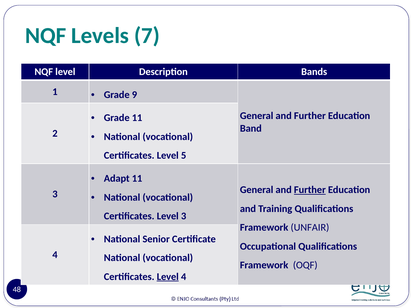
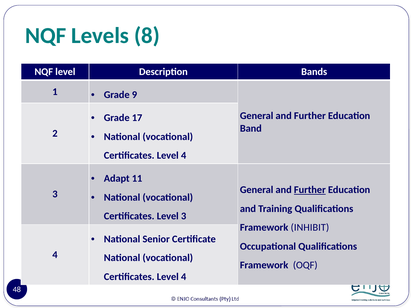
7: 7 -> 8 (147, 36)
Grade 11: 11 -> 17 (137, 118)
5: 5 -> 4 (184, 156)
UNFAIR: UNFAIR -> INHIBIT (310, 228)
Level underline: present -> none (168, 277)
